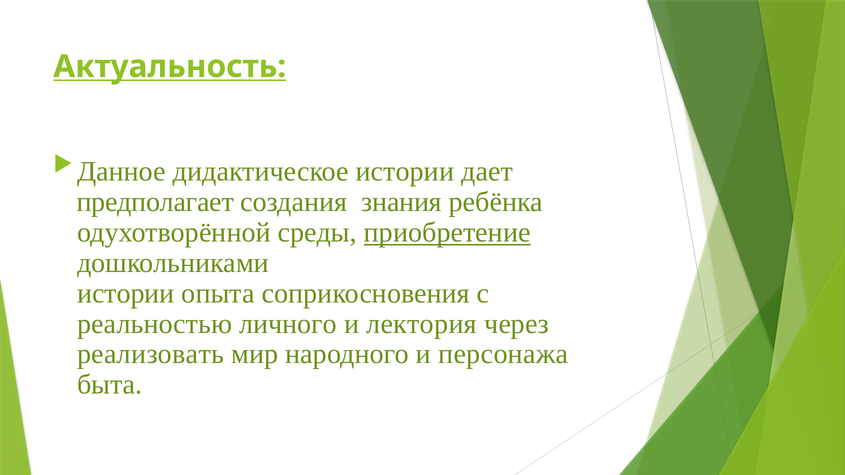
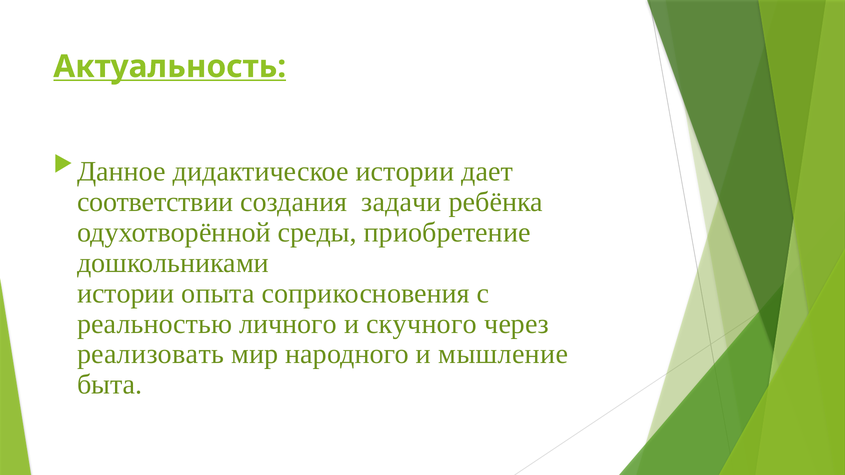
предполагает: предполагает -> соответствии (155, 202)
знания: знания -> задачи (402, 202)
приобретение underline: present -> none (447, 233)
лектория: лектория -> скучного (422, 324)
персонажа: персонажа -> мышление (503, 354)
